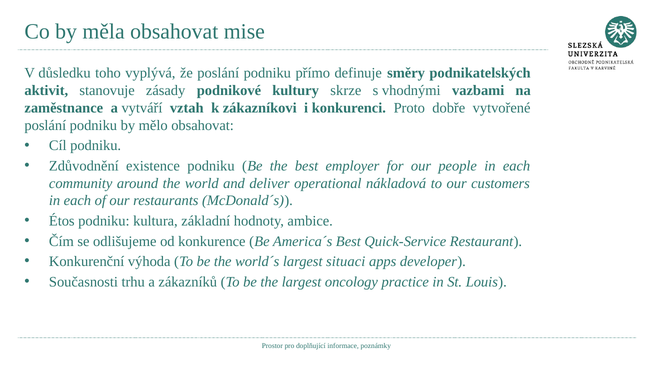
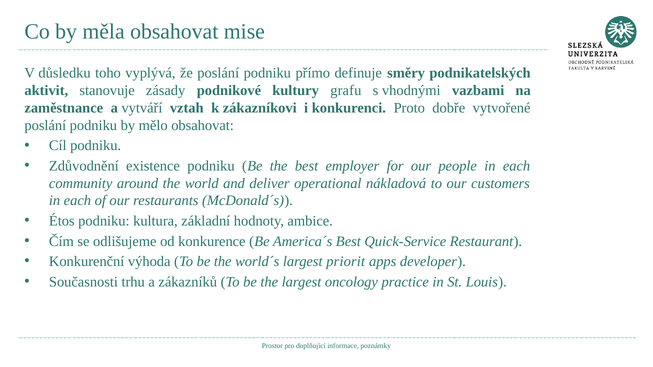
skrze: skrze -> grafu (346, 91)
situaci: situaci -> priorit (346, 262)
